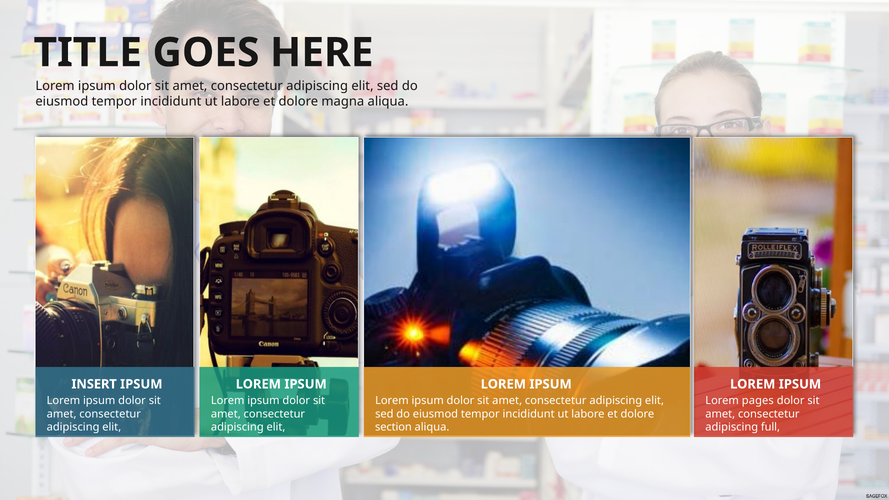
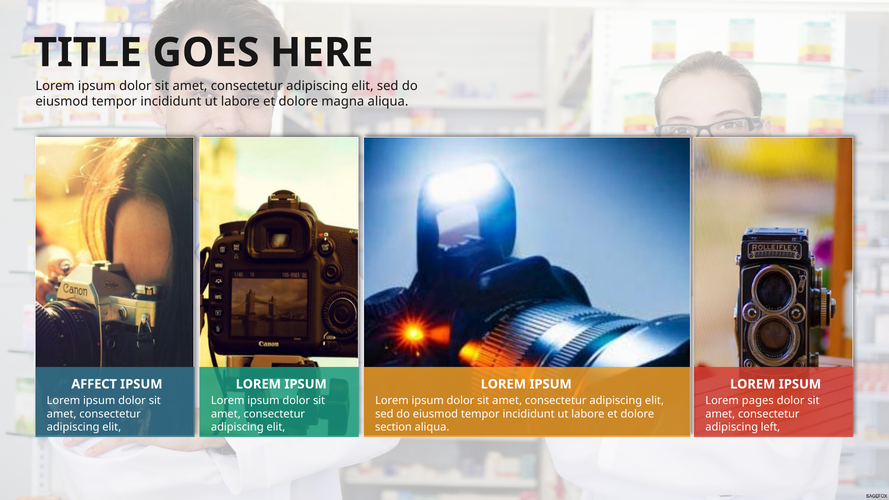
INSERT: INSERT -> AFFECT (94, 384)
full: full -> left (770, 427)
